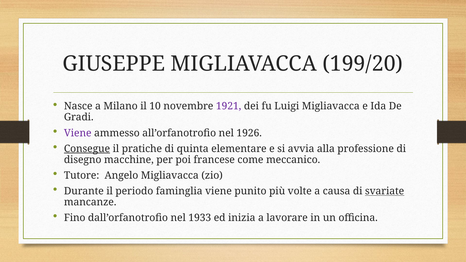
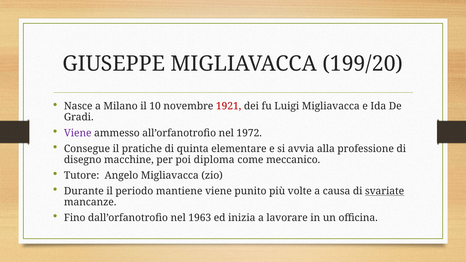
1921 colour: purple -> red (229, 106)
1926: 1926 -> 1972 (249, 133)
Consegue underline: present -> none (87, 149)
francese: francese -> diploma (214, 160)
faminglia: faminglia -> mantiene (179, 191)
1933: 1933 -> 1963 (200, 218)
